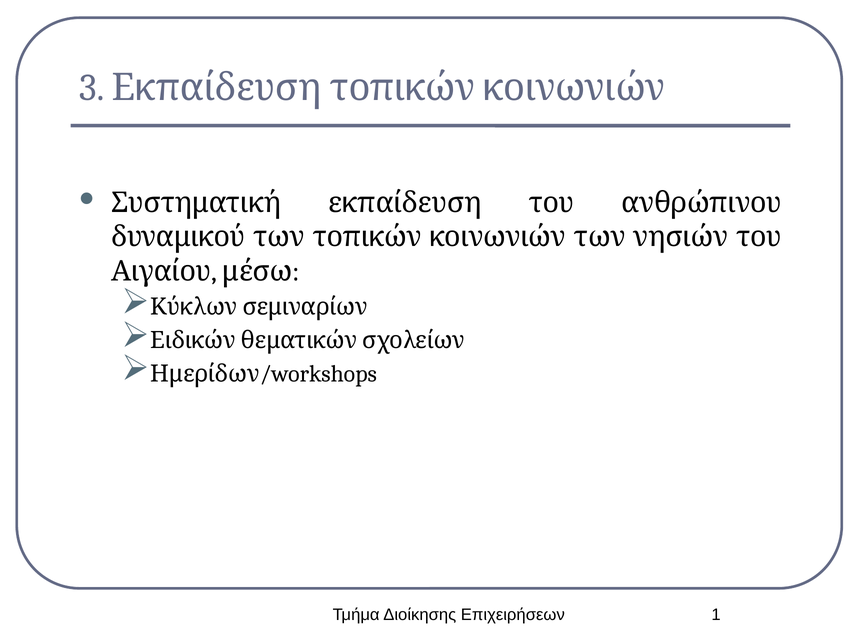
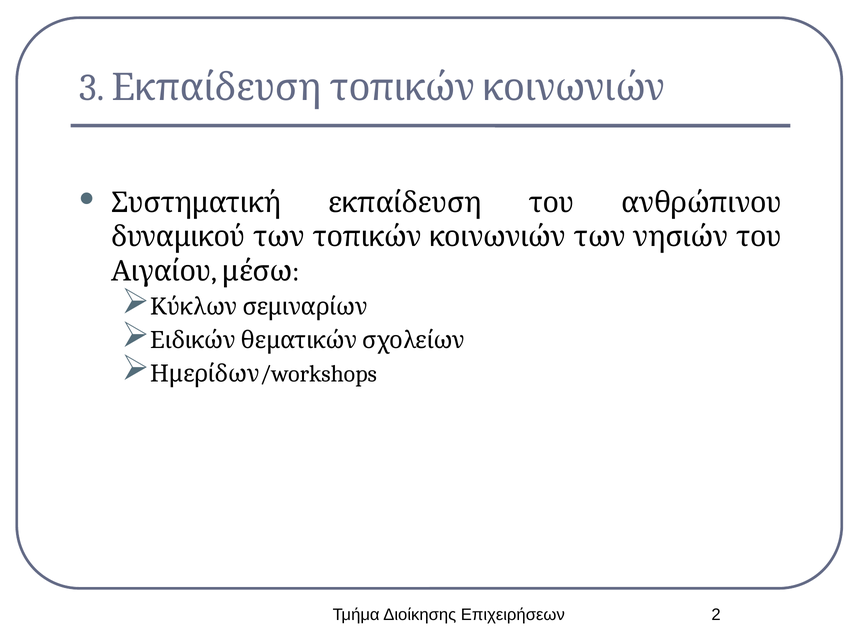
1: 1 -> 2 (716, 614)
